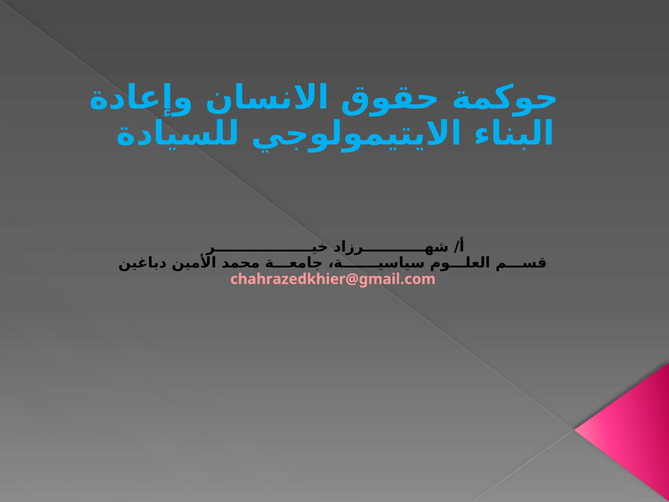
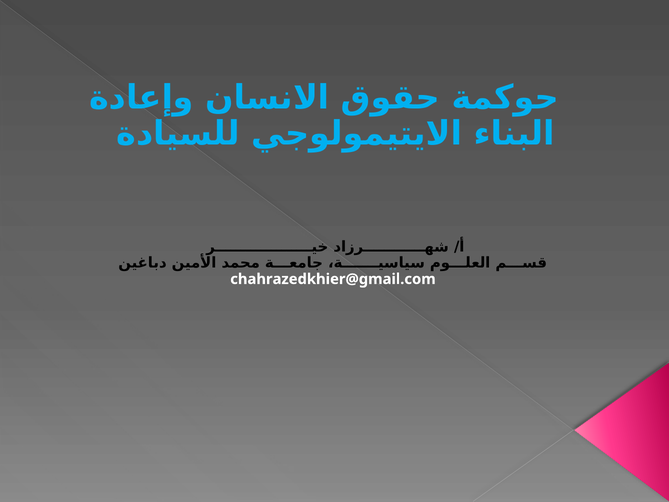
chahrazedkhier@gmail.com colour: pink -> white (333, 279)
